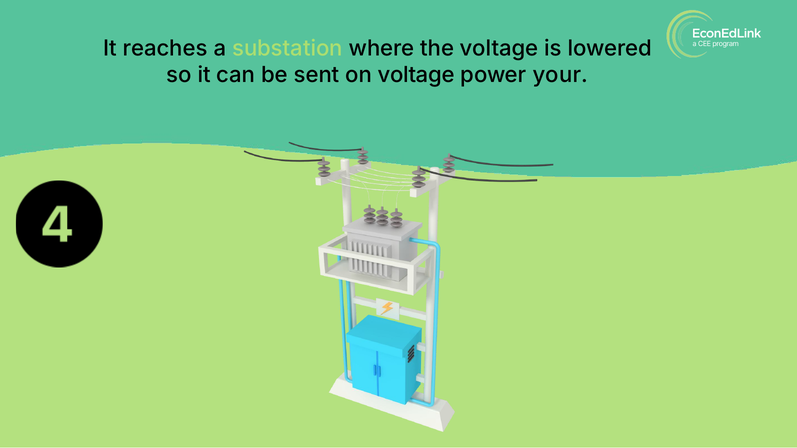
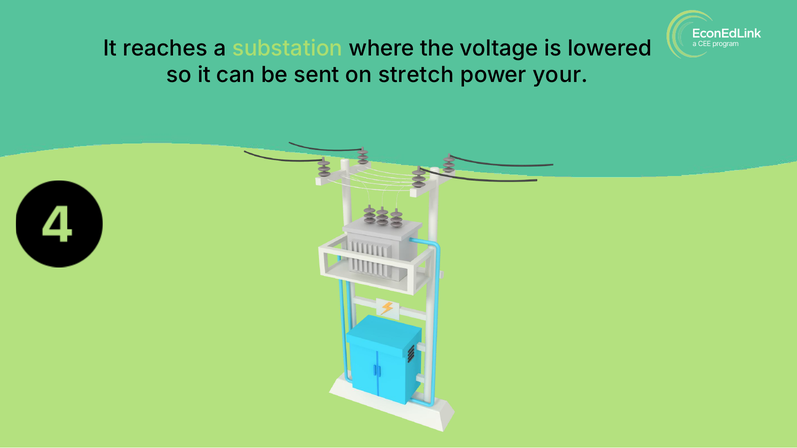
on voltage: voltage -> stretch (416, 75)
